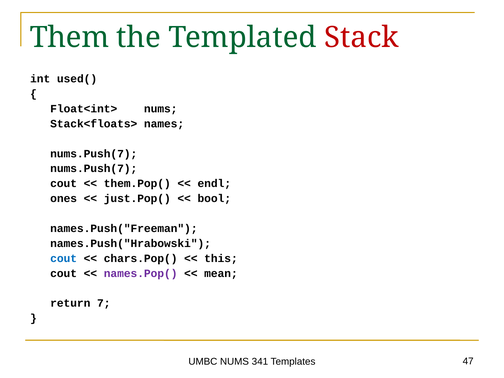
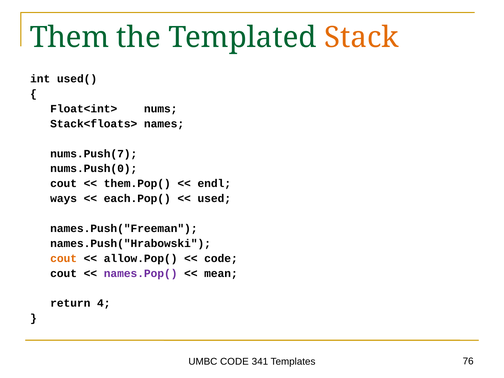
Stack colour: red -> orange (361, 38)
nums.Push(7: nums.Push(7 -> nums.Push(0 (94, 169)
ones: ones -> ways (64, 199)
just.Pop(: just.Pop( -> each.Pop( (137, 199)
bool: bool -> used (214, 199)
cout colour: blue -> orange (64, 258)
chars.Pop(: chars.Pop( -> allow.Pop( (141, 258)
this: this -> code (221, 258)
7: 7 -> 4 (104, 303)
UMBC NUMS: NUMS -> CODE (234, 362)
47: 47 -> 76 (468, 361)
